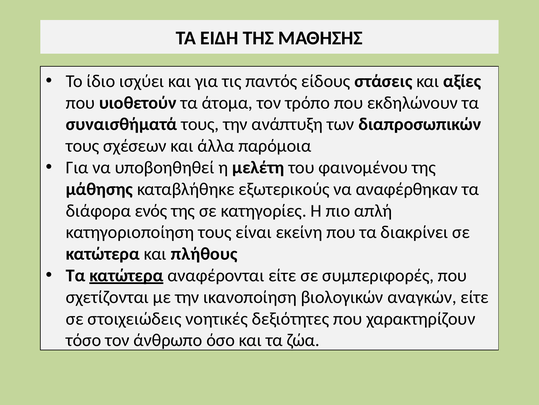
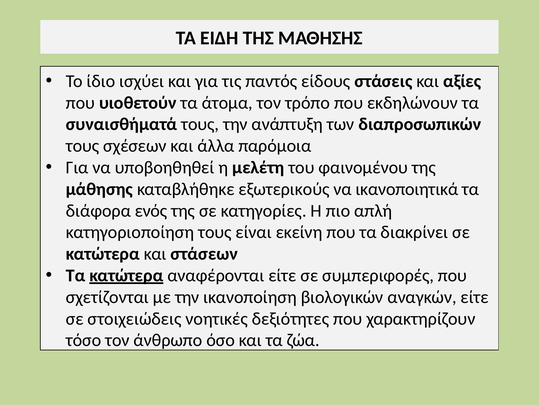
αναφέρθηκαν: αναφέρθηκαν -> ικανοποιητικά (407, 189)
πλήθους: πλήθους -> στάσεων (204, 253)
